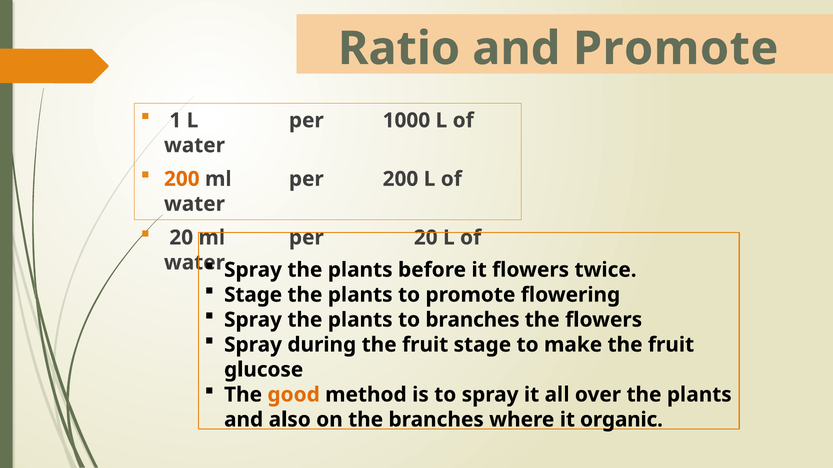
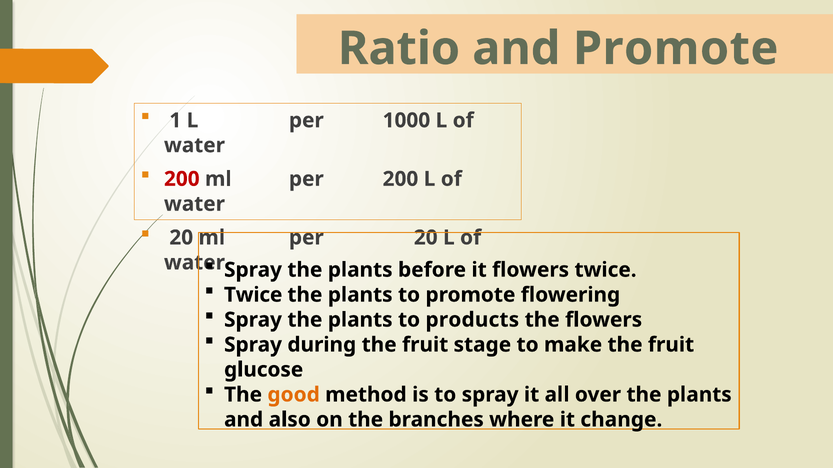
200 colour: orange -> red (182, 179)
Stage: Stage -> Twice (253, 295)
to branches: branches -> products (472, 320)
organic: organic -> change (621, 420)
